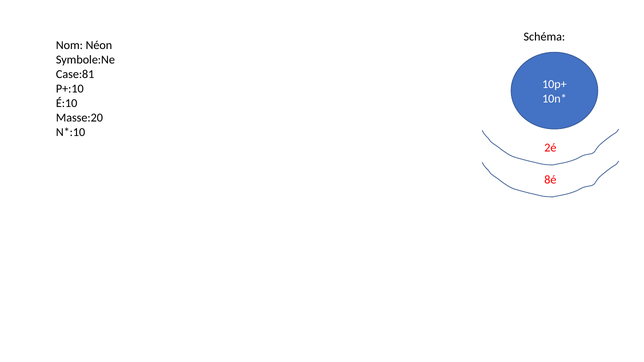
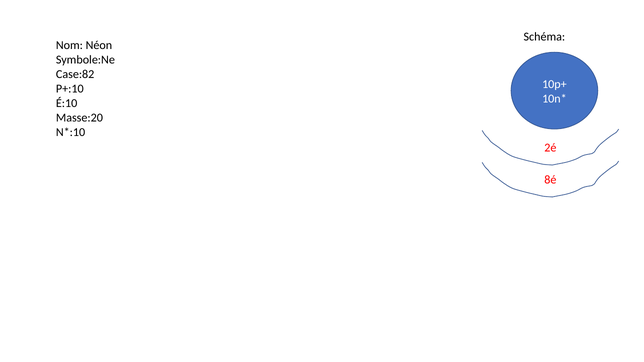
Case:81: Case:81 -> Case:82 (75, 74)
